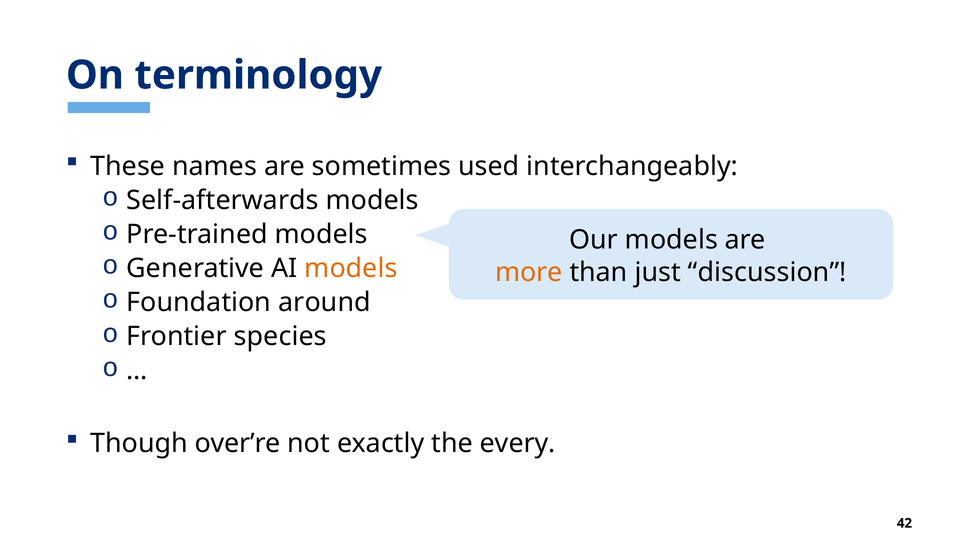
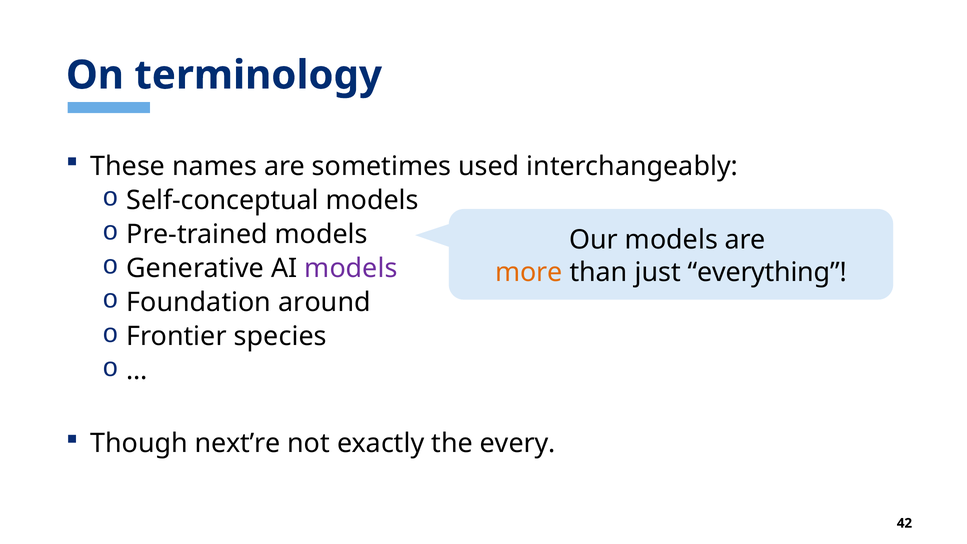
Self-afterwards: Self-afterwards -> Self-conceptual (223, 200)
models colour: orange -> purple (351, 268)
discussion: discussion -> everything (767, 272)
over’re: over’re -> next’re (238, 444)
